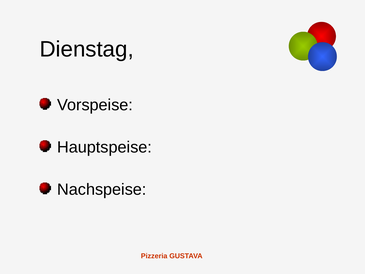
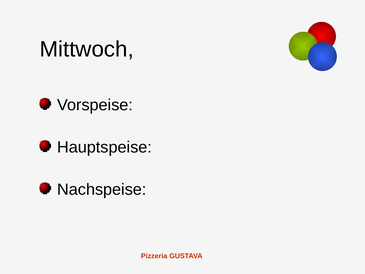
Dienstag: Dienstag -> Mittwoch (87, 49)
